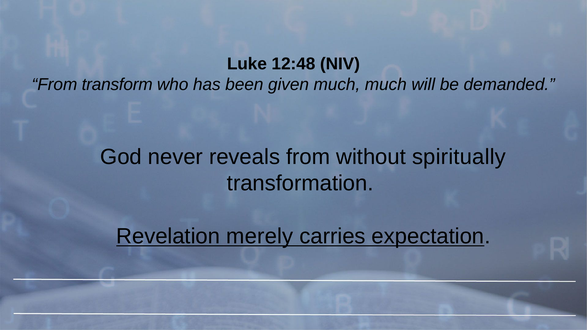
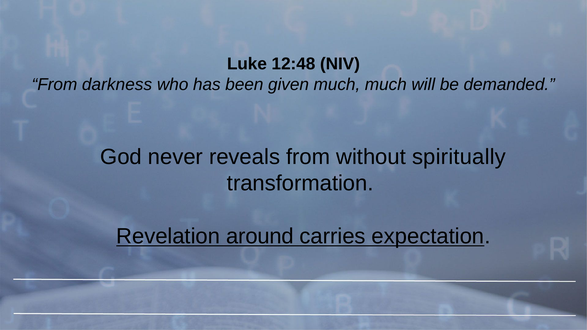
transform: transform -> darkness (117, 84)
merely: merely -> around (260, 236)
